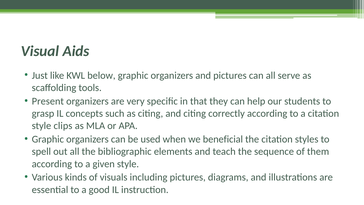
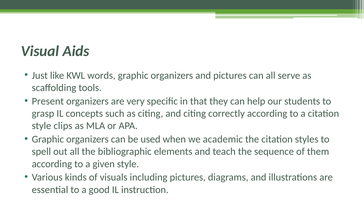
below: below -> words (101, 75)
beneficial: beneficial -> academic (223, 139)
